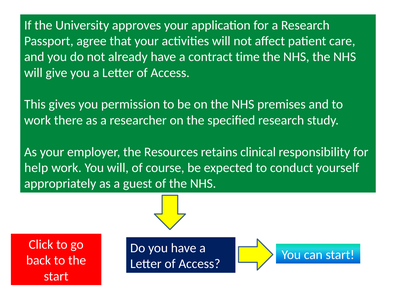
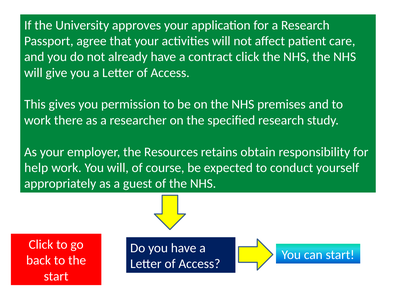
contract time: time -> click (247, 57)
clinical: clinical -> obtain (258, 152)
